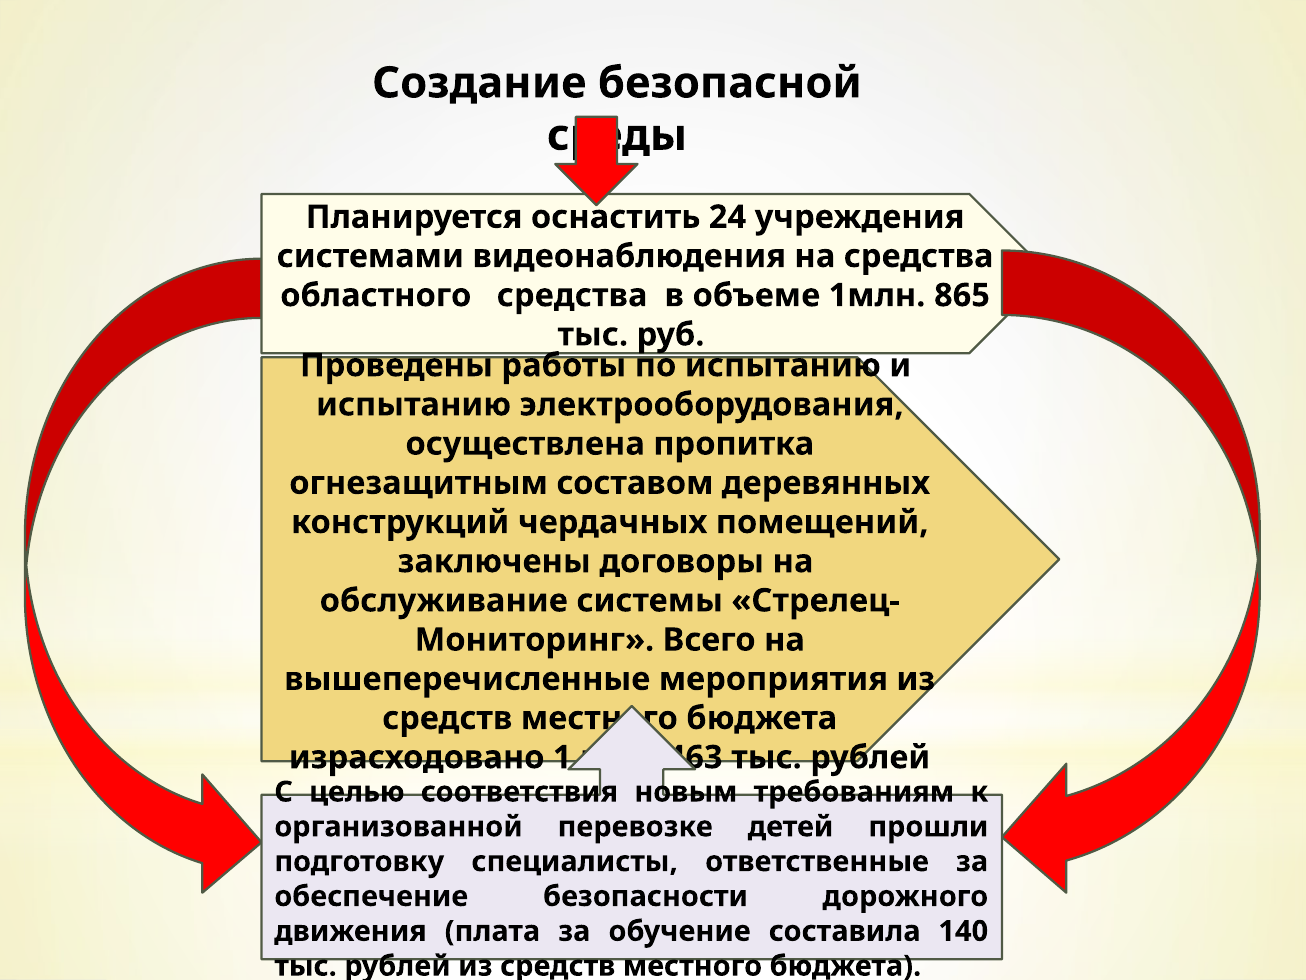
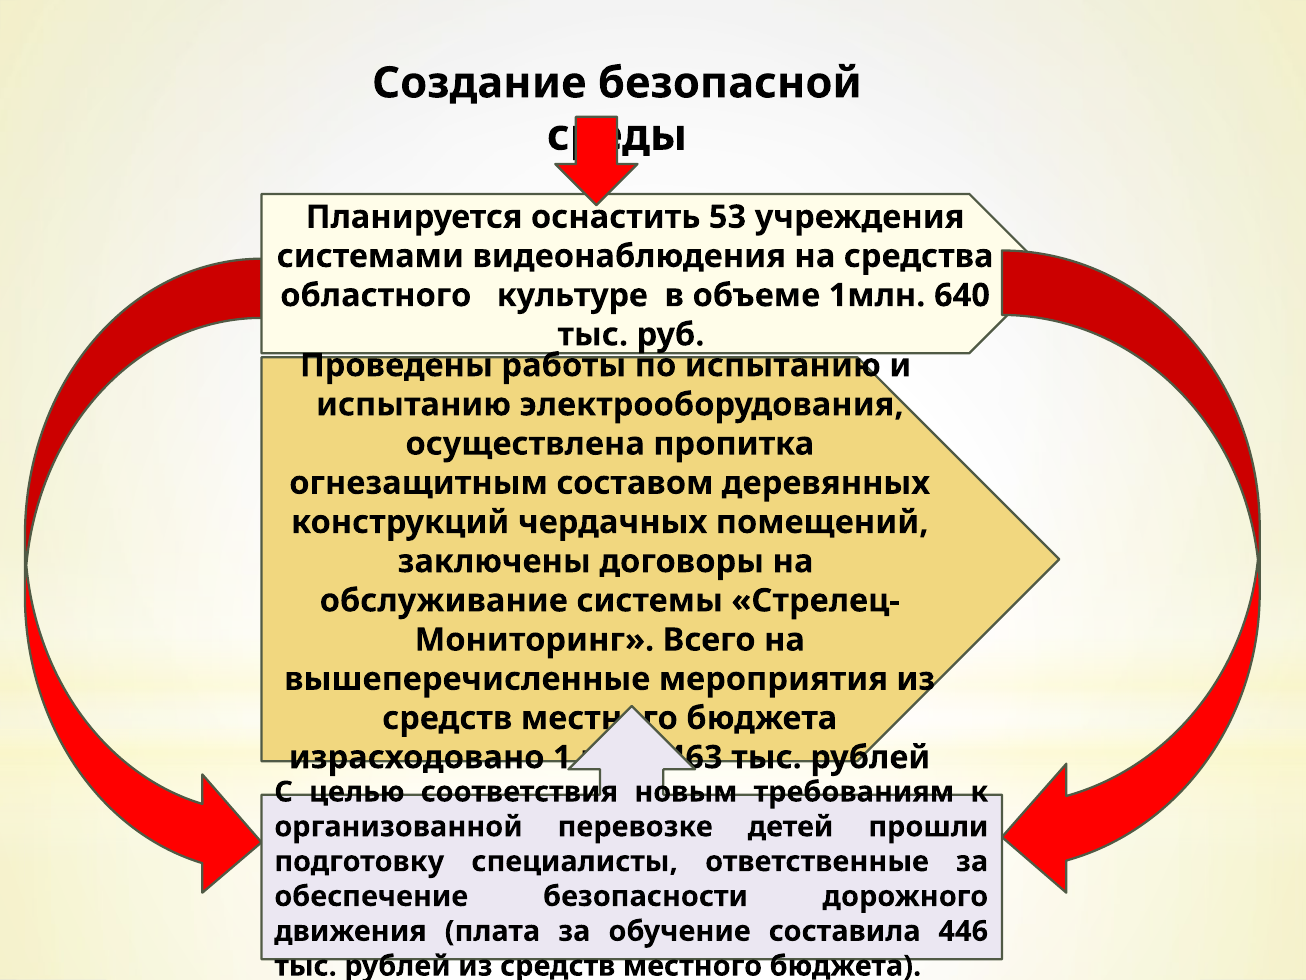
24: 24 -> 53 (728, 217)
областного средства: средства -> культуре (572, 295)
865: 865 -> 640 (962, 295)
140: 140 -> 446 (963, 931)
